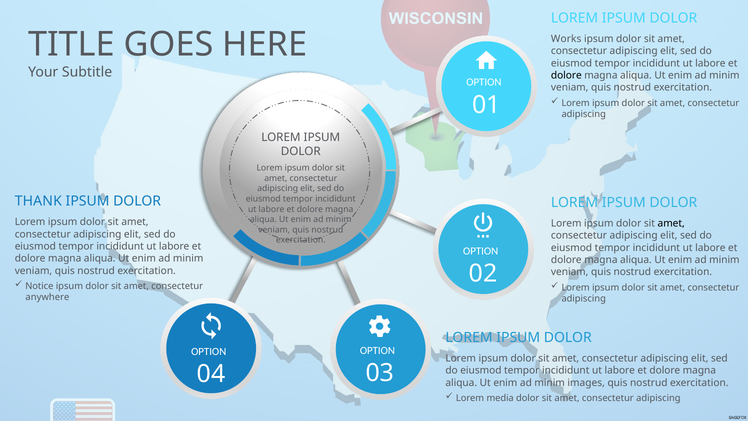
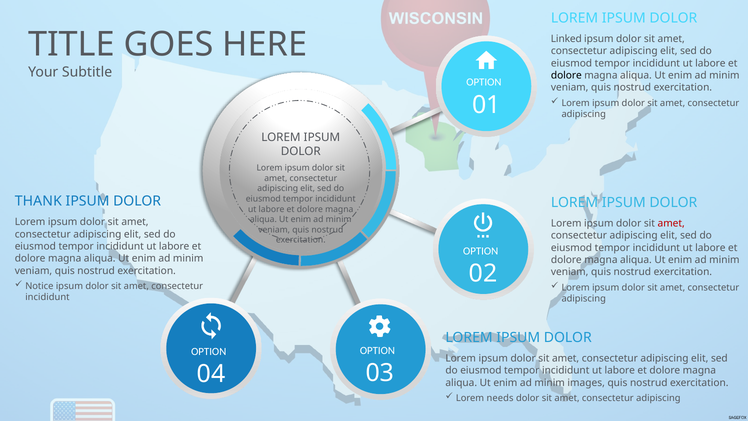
Works: Works -> Linked (566, 39)
amet colour: black -> red (671, 223)
anywhere: anywhere -> incididunt (47, 297)
media: media -> needs (500, 398)
